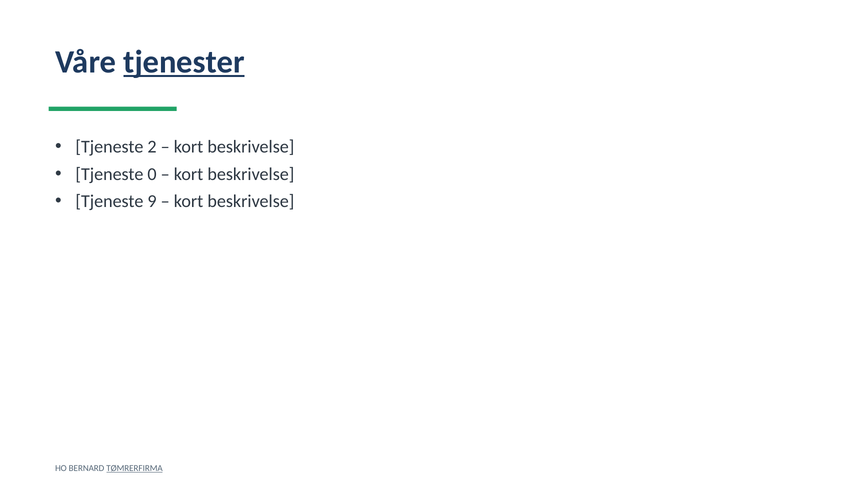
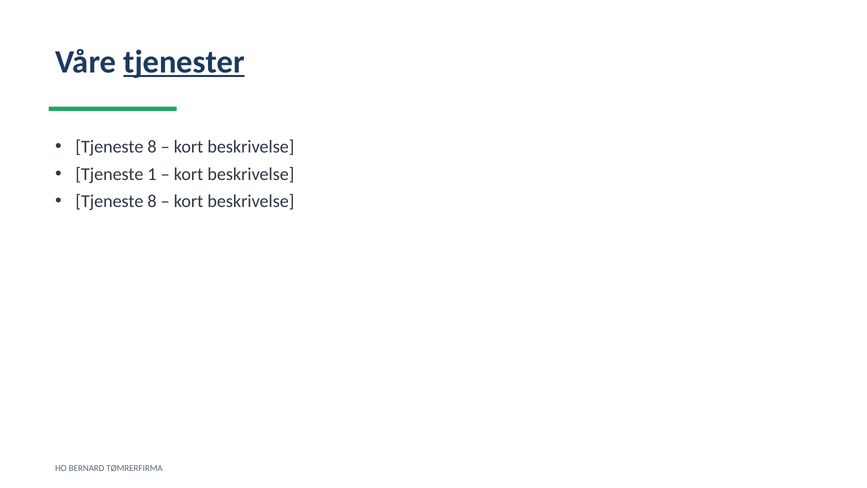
2: 2 -> 8 (152, 147)
0: 0 -> 1 (152, 174)
9: 9 -> 8 (152, 201)
TØMRERFIRMA underline: present -> none (134, 468)
